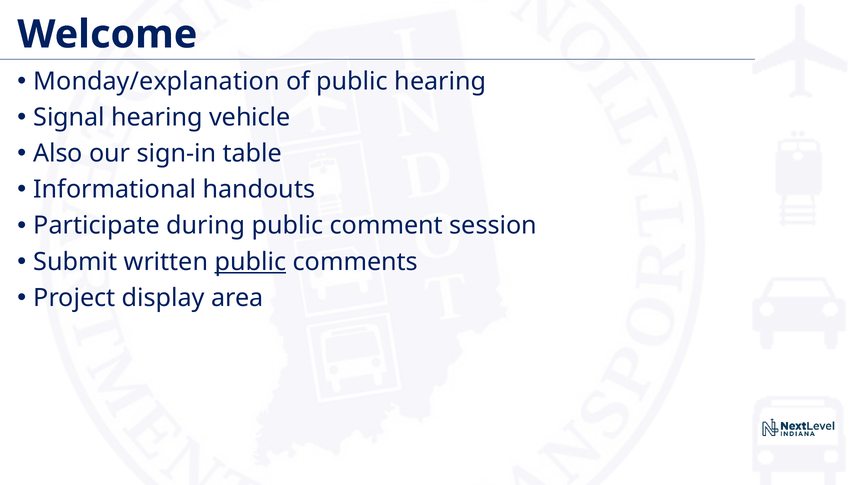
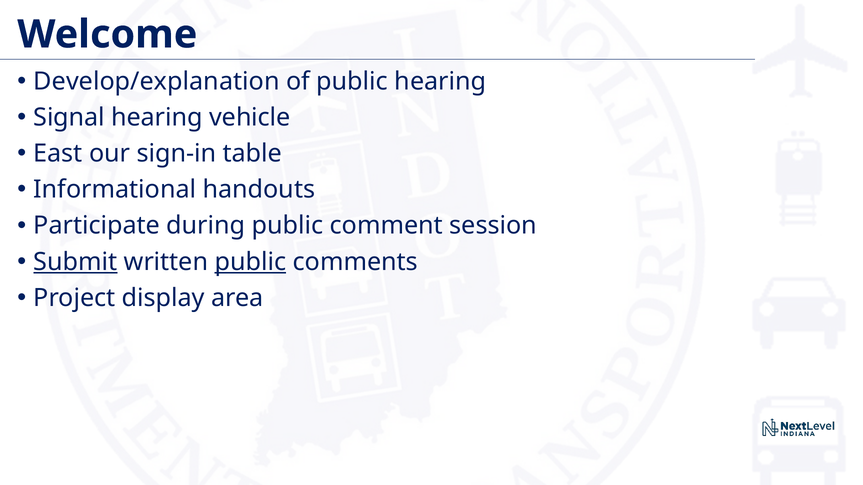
Monday/explanation: Monday/explanation -> Develop/explanation (157, 81)
Also: Also -> East (58, 154)
Submit underline: none -> present (75, 262)
